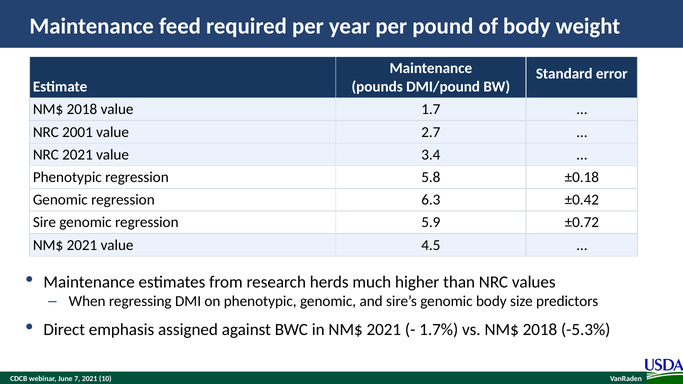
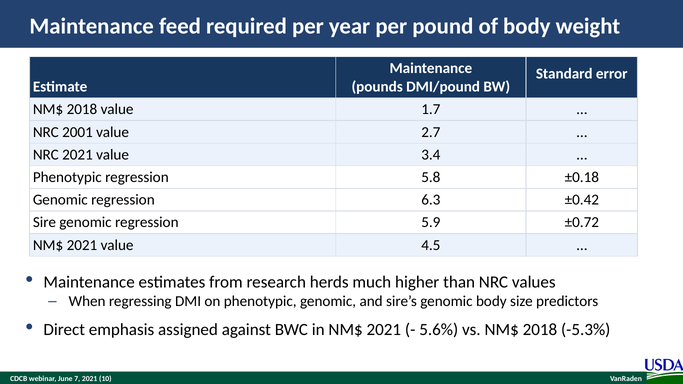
1.7%: 1.7% -> 5.6% (439, 330)
